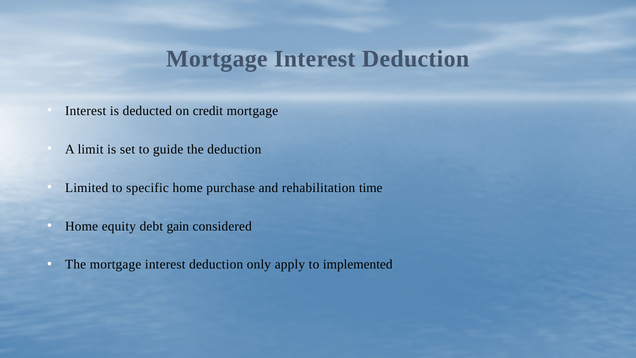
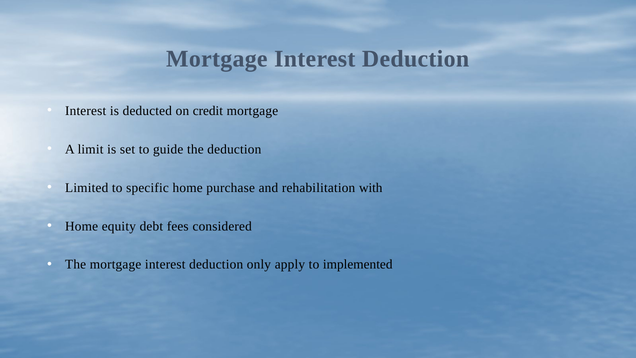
time: time -> with (371, 188)
gain: gain -> fees (178, 226)
